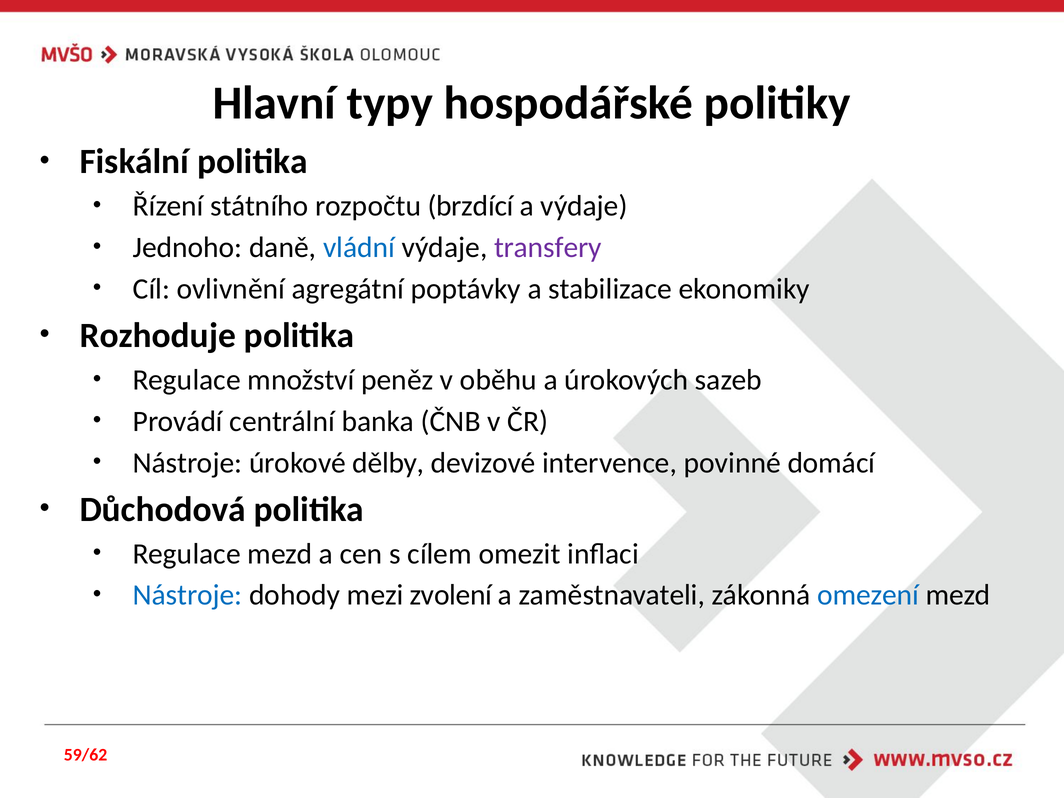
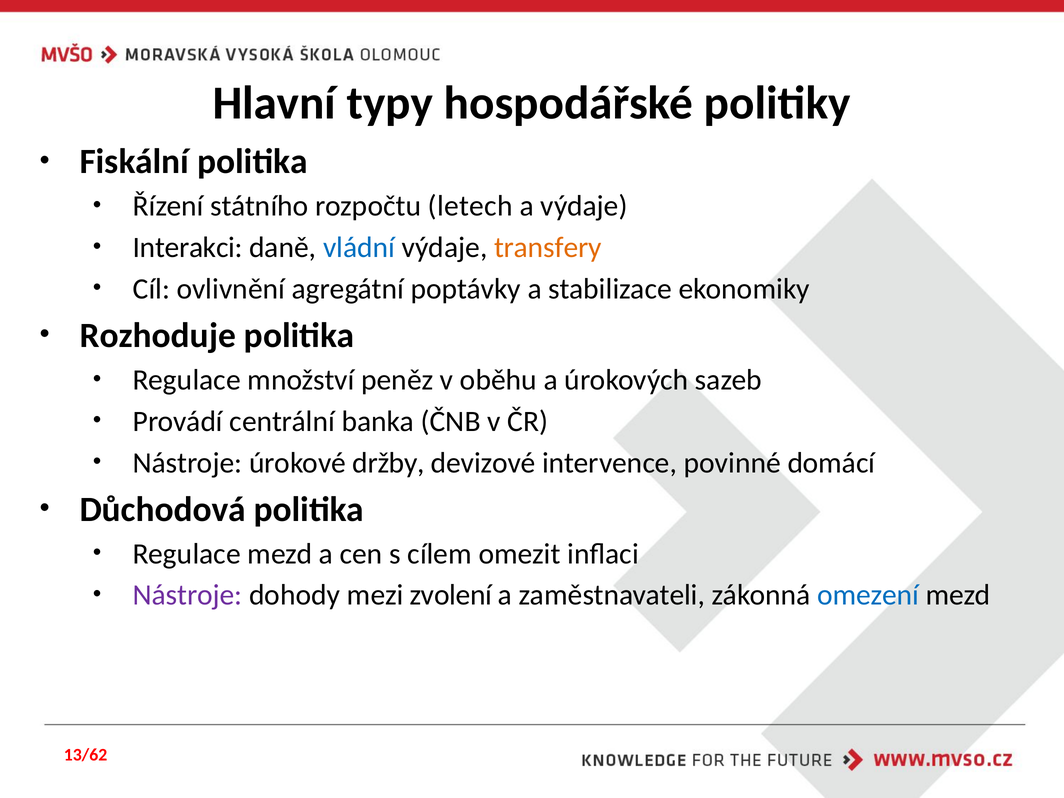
brzdící: brzdící -> letech (470, 206)
Jednoho: Jednoho -> Interakci (188, 248)
transfery colour: purple -> orange (548, 248)
dělby: dělby -> držby (388, 463)
Nástroje colour: blue -> purple (188, 595)
59/62: 59/62 -> 13/62 (86, 755)
